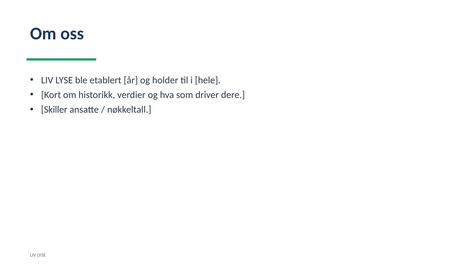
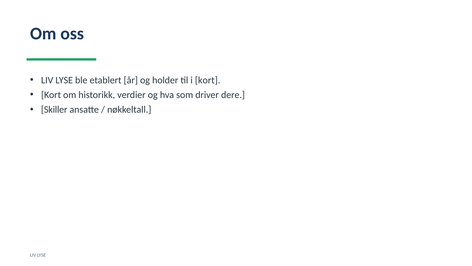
i hele: hele -> kort (208, 80)
